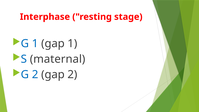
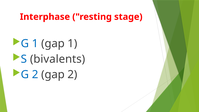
maternal: maternal -> bivalents (58, 59)
